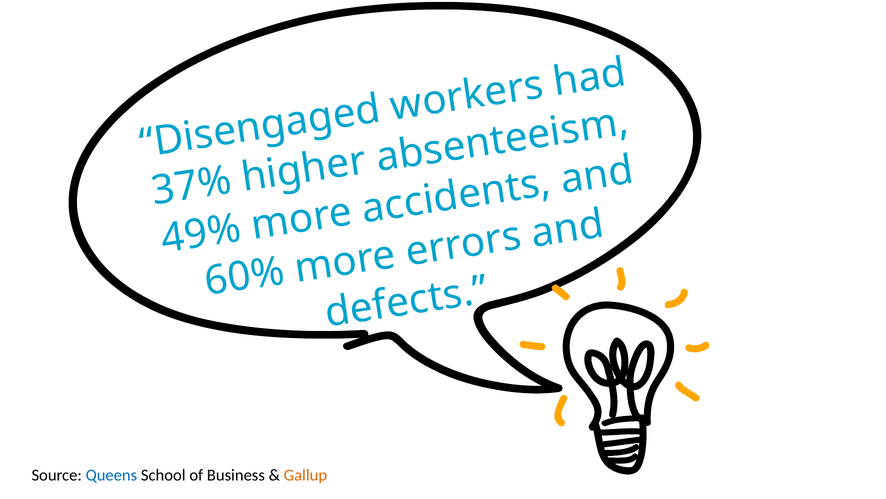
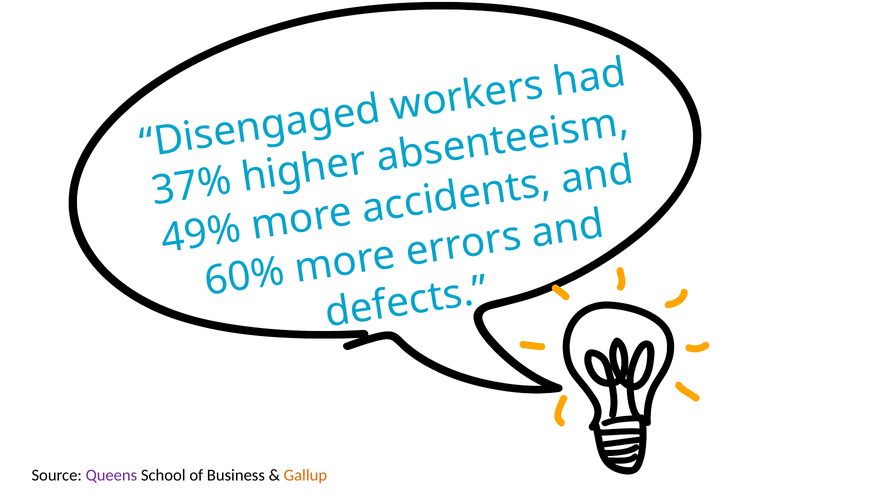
Queens colour: blue -> purple (111, 475)
